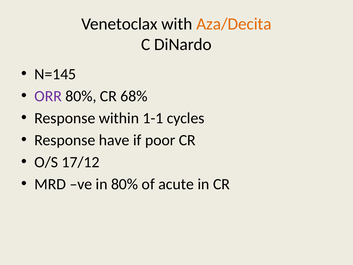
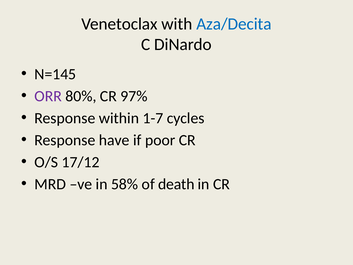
Aza/Decita colour: orange -> blue (234, 24)
68%: 68% -> 97% (134, 96)
1-1: 1-1 -> 1-7 (153, 118)
in 80%: 80% -> 58% (125, 184)
acute: acute -> death (176, 184)
